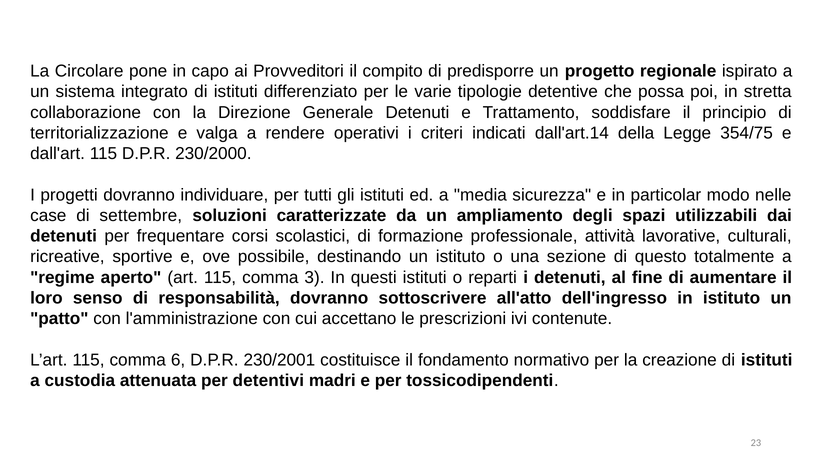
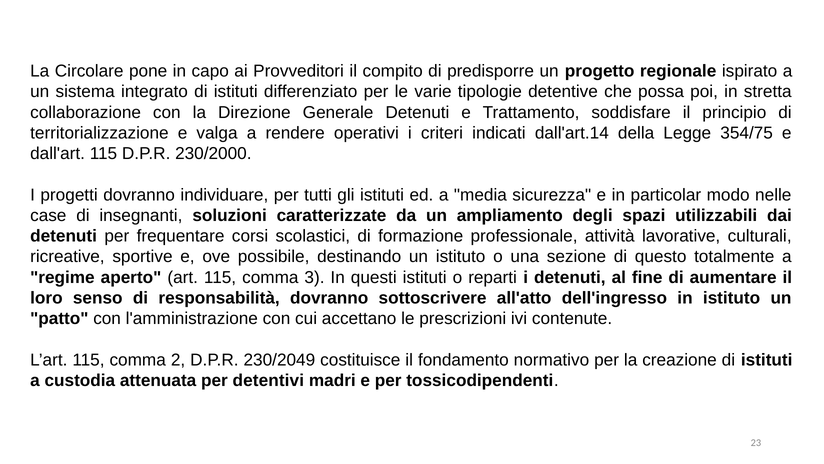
settembre: settembre -> insegnanti (141, 215)
6: 6 -> 2 (178, 360)
230/2001: 230/2001 -> 230/2049 (279, 360)
